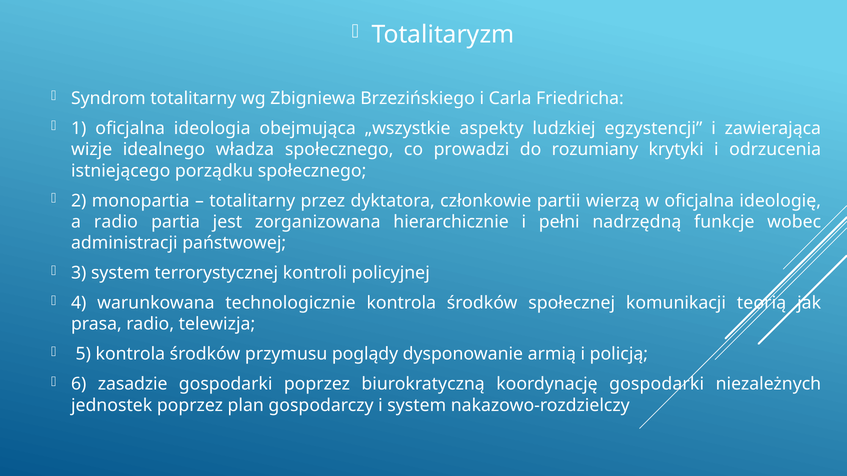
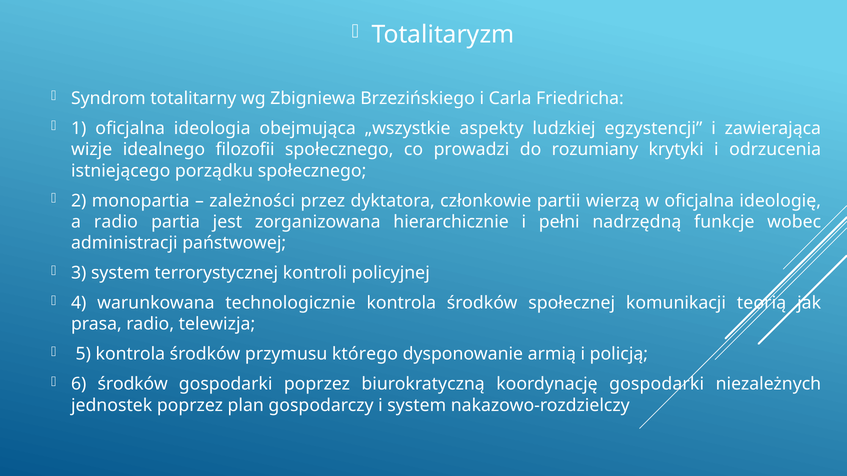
władza: władza -> filozofii (245, 150)
totalitarny: totalitarny -> zależności (252, 201)
poglądy: poglądy -> którego (365, 354)
6 zasadzie: zasadzie -> środków (133, 384)
